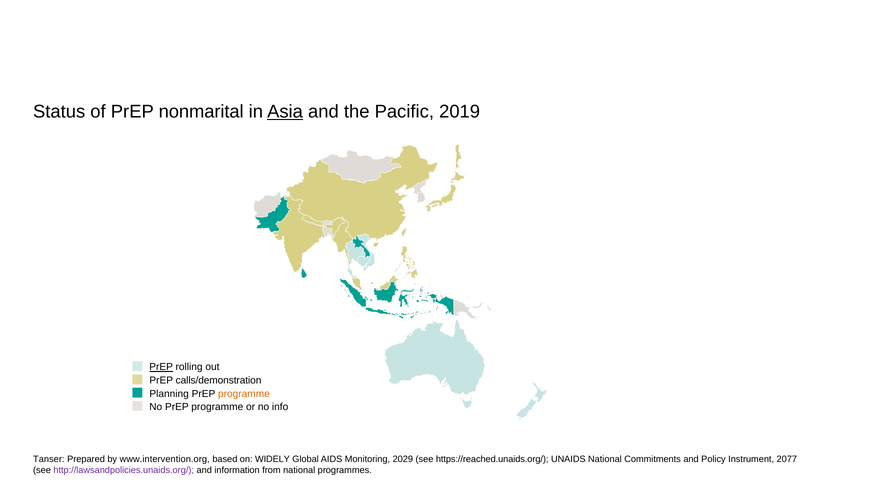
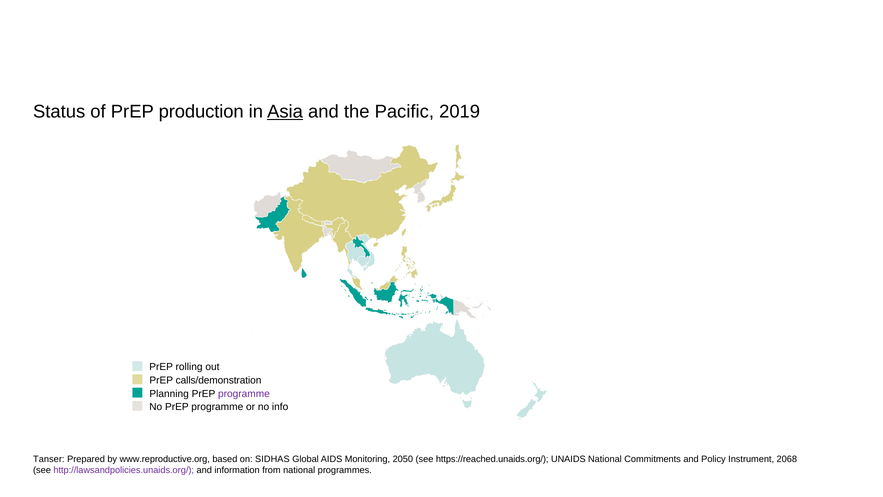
nonmarital: nonmarital -> production (201, 112)
PrEP underline: present -> none (161, 367)
programme colour: orange -> purple (244, 394)
www.intervention.org: www.intervention.org -> www.reproductive.org (165, 459)
WIDELY: WIDELY -> SIDHAS (272, 459)
2029: 2029 -> 2050 (403, 459)
2077: 2077 -> 2068 (787, 459)
